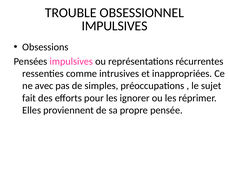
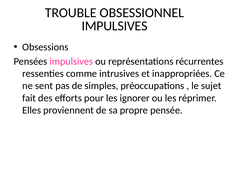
avec: avec -> sent (44, 86)
